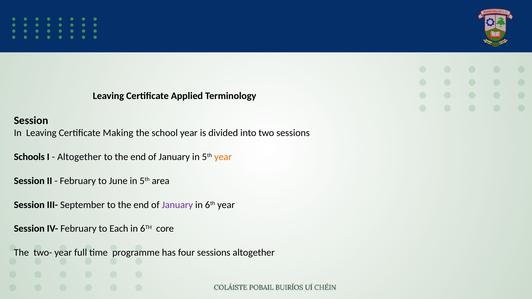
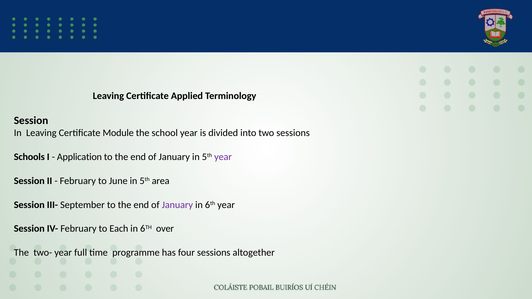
Making: Making -> Module (118, 133)
Altogether: Altogether -> Application (79, 157)
year colour: orange -> purple (223, 157)
core: core -> over (165, 229)
